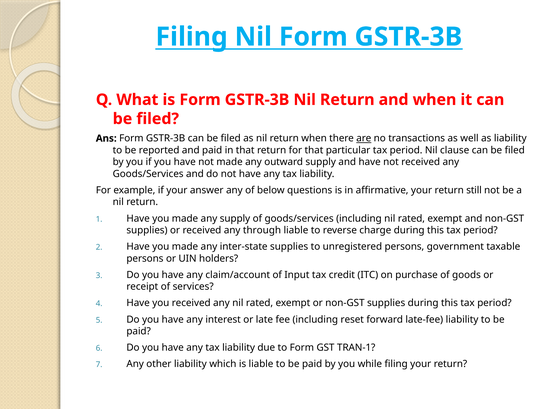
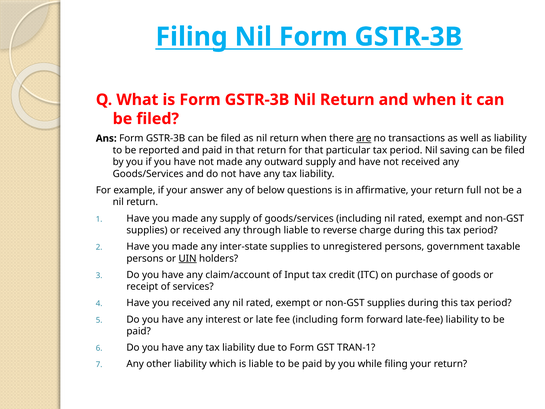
clause: clause -> saving (455, 150)
still: still -> full (474, 190)
UIN underline: none -> present (188, 258)
including reset: reset -> form (352, 319)
